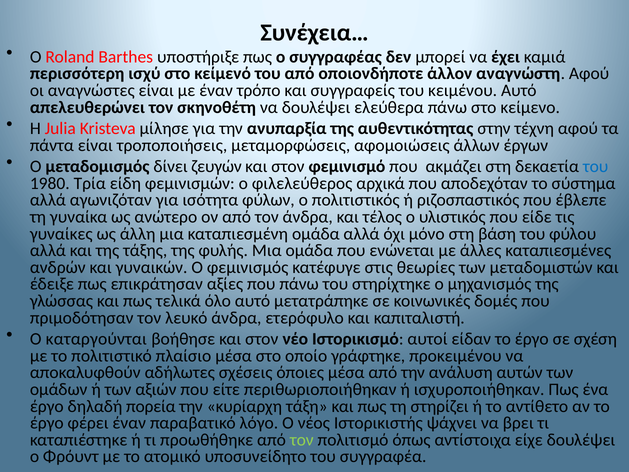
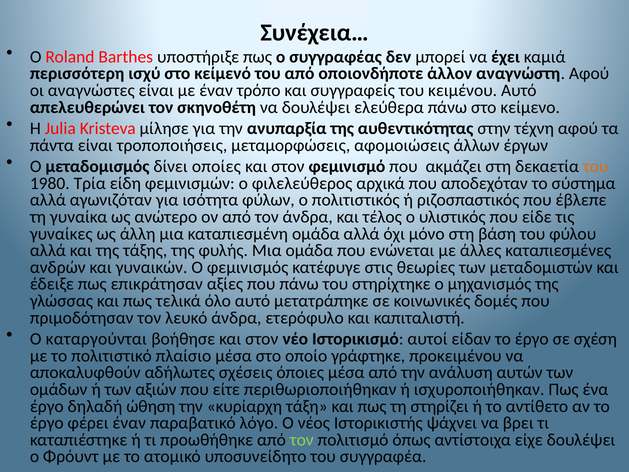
ζευγών: ζευγών -> οποίες (216, 167)
του colour: blue -> orange (596, 167)
πορεία: πορεία -> ώθηση (151, 406)
